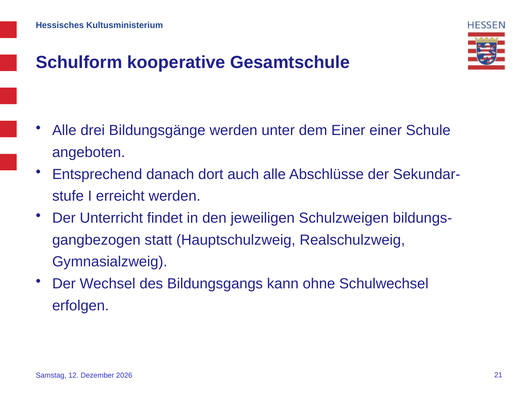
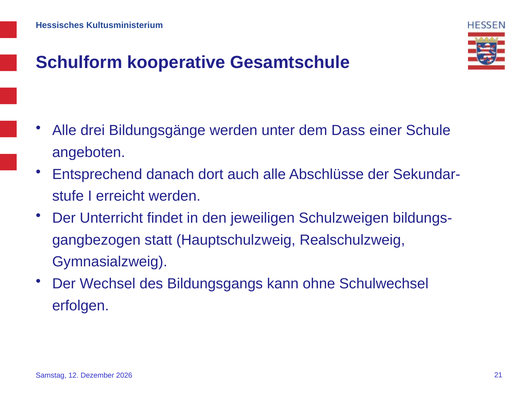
dem Einer: Einer -> Dass (348, 130)
